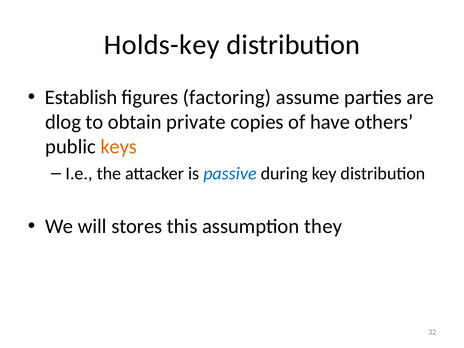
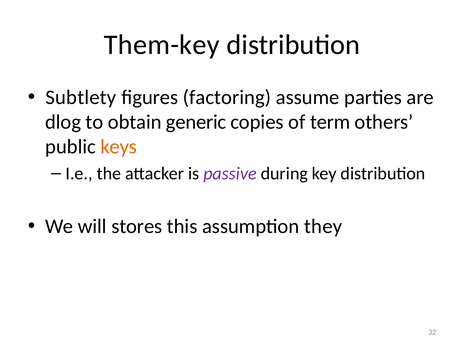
Holds-key: Holds-key -> Them-key (162, 45)
Establish: Establish -> Subtlety (81, 97)
private: private -> generic (196, 122)
have: have -> term (330, 122)
passive colour: blue -> purple (230, 173)
